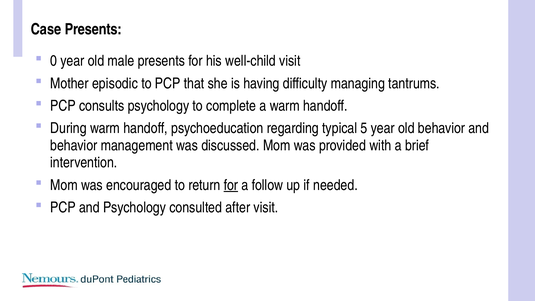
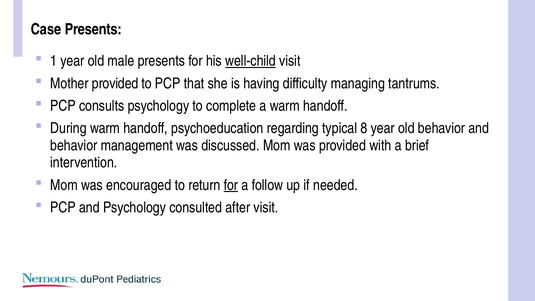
0: 0 -> 1 (54, 61)
well-child underline: none -> present (251, 61)
Mother episodic: episodic -> provided (115, 83)
5: 5 -> 8 (364, 128)
